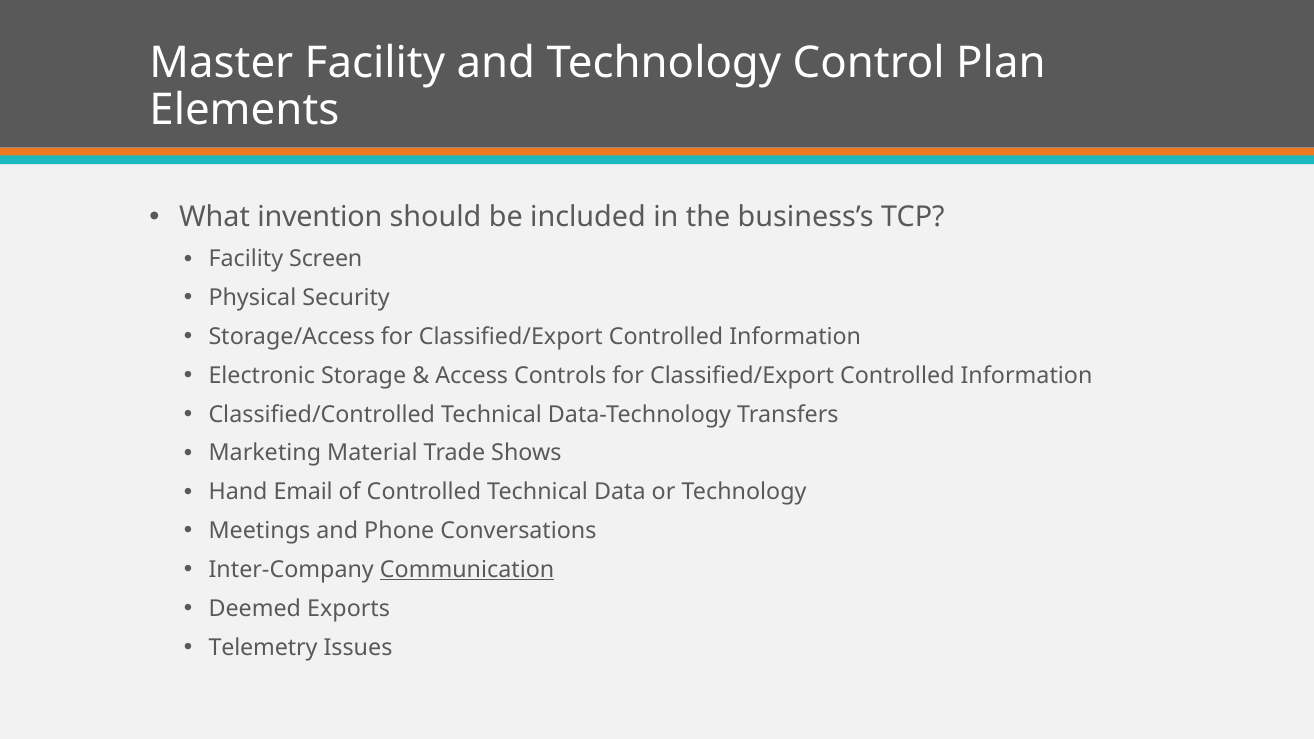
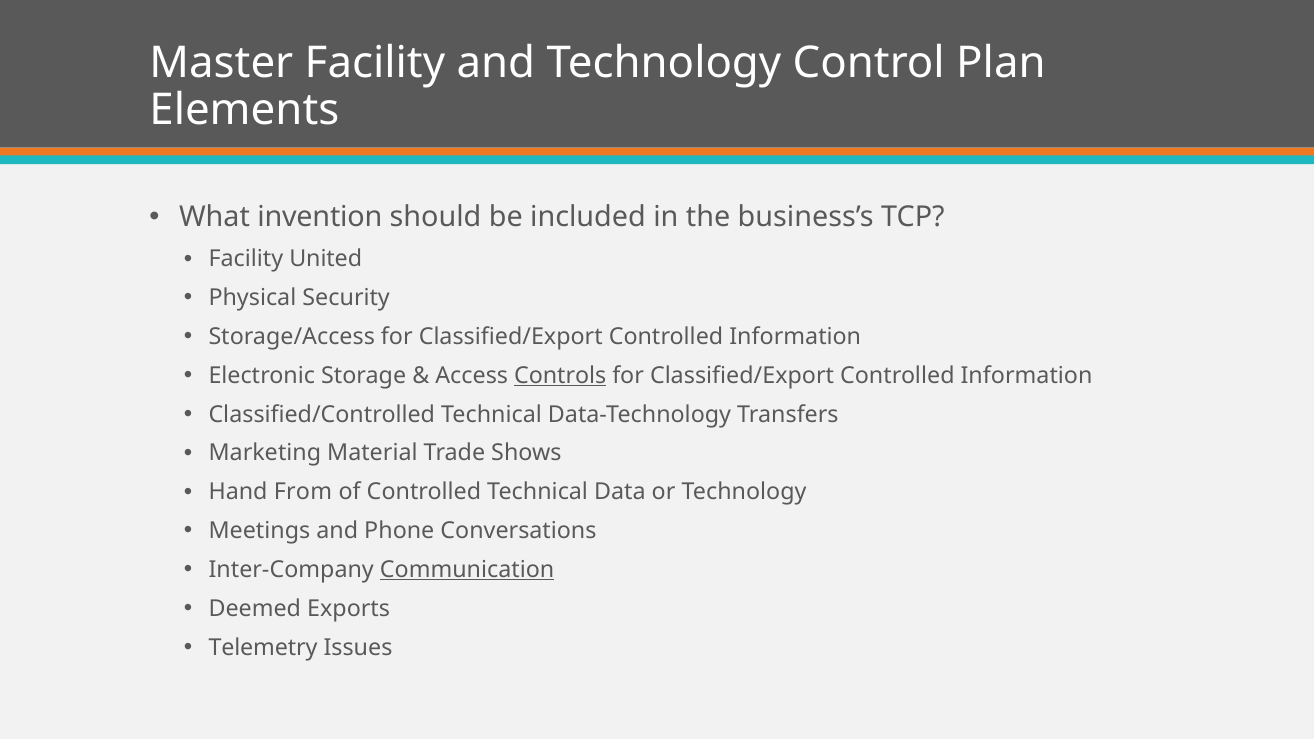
Screen: Screen -> United (326, 259)
Controls underline: none -> present (560, 376)
Email: Email -> From (303, 492)
